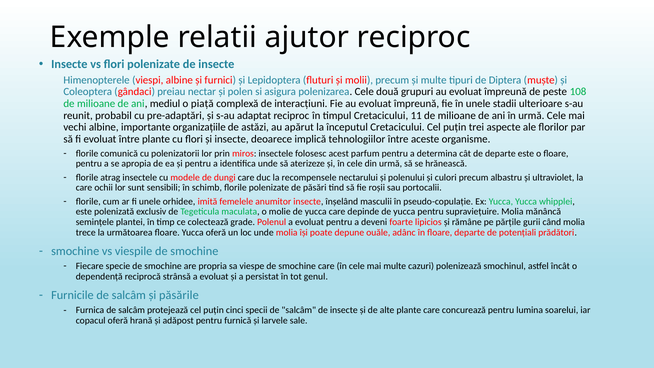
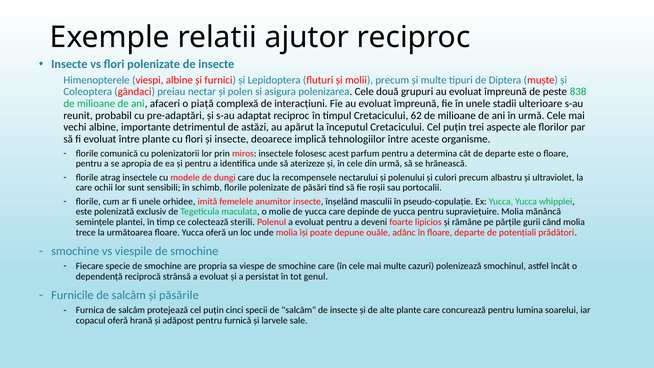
108: 108 -> 838 (578, 92)
mediul: mediul -> afaceri (165, 104)
11: 11 -> 62 (416, 115)
organizațiile: organizațiile -> detrimentul (199, 127)
grade: grade -> sterili (243, 222)
